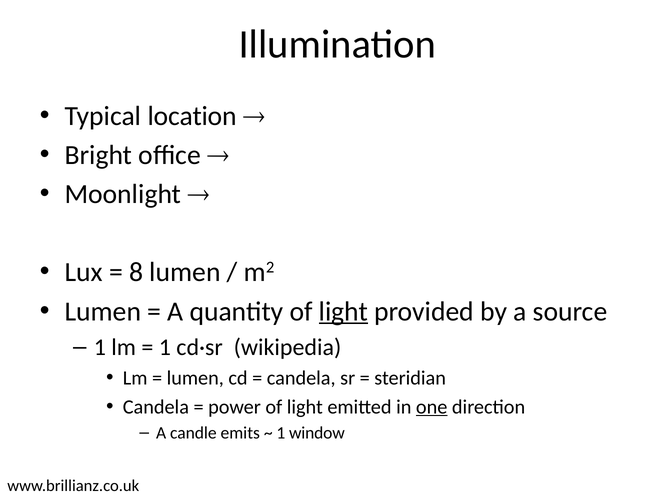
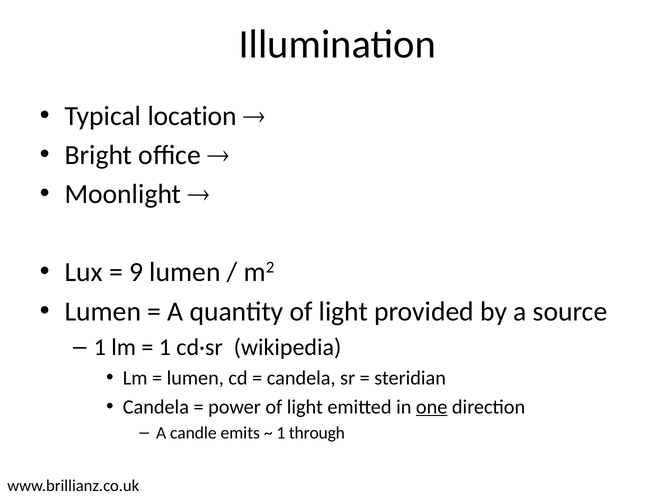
8: 8 -> 9 (136, 272)
light underline: present -> none (343, 311)
window: window -> through (317, 433)
